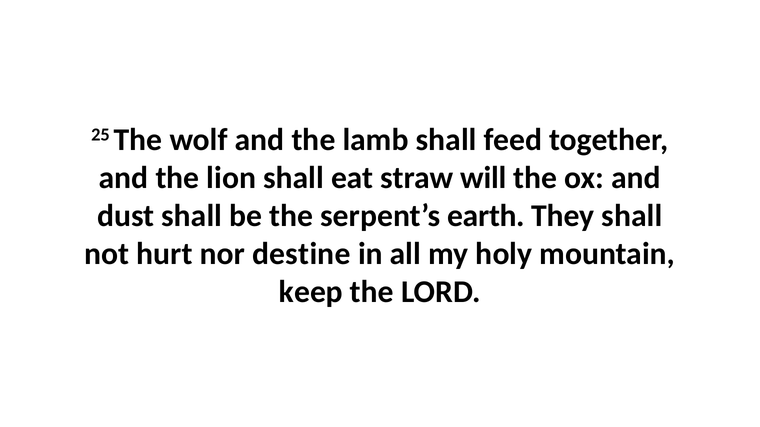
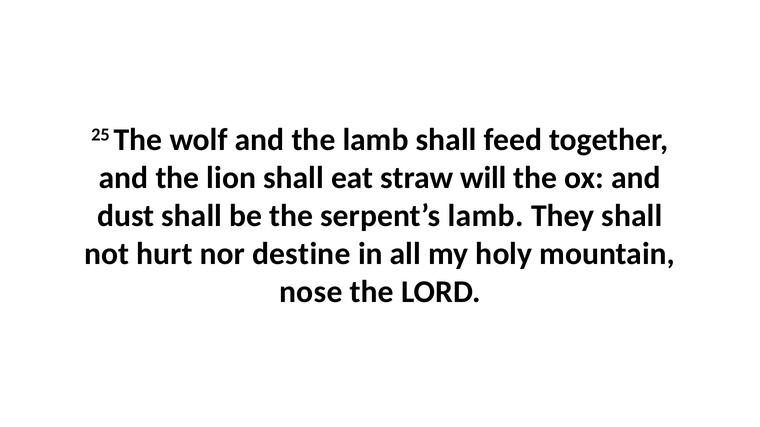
serpent’s earth: earth -> lamb (486, 216)
keep: keep -> nose (311, 292)
